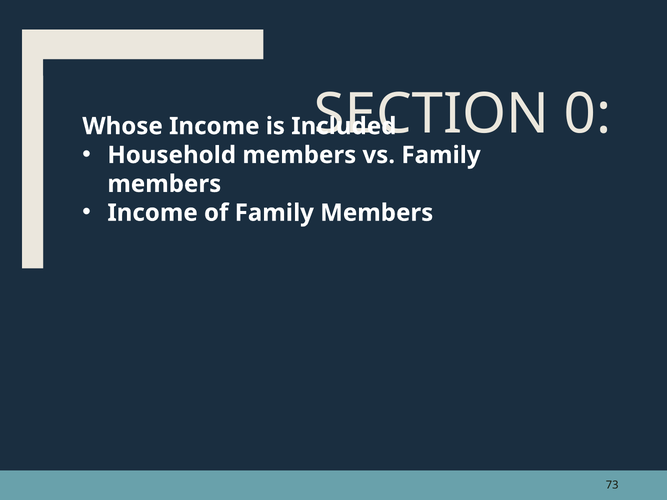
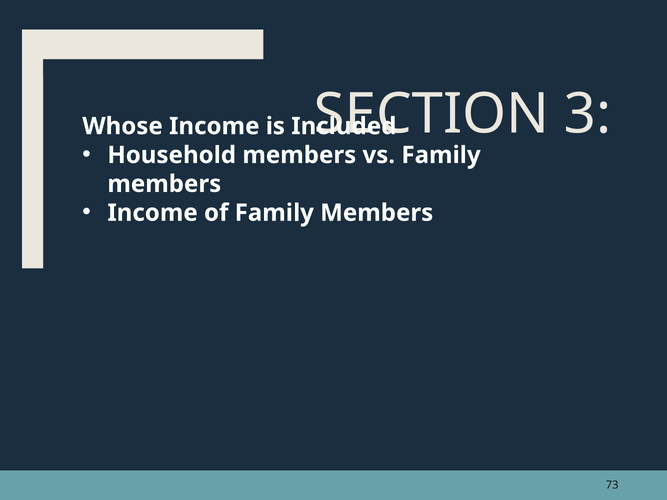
0: 0 -> 3 (588, 114)
